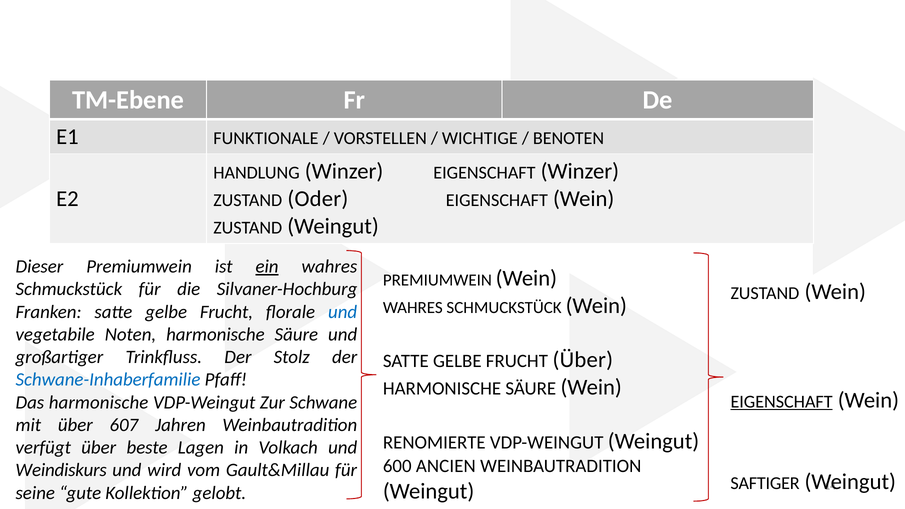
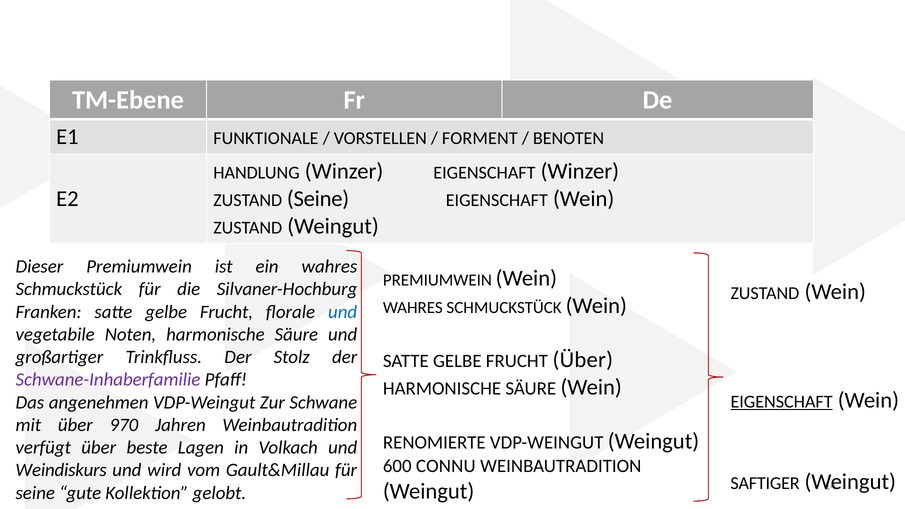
WICHTIGE: WICHTIGE -> FORMENT (480, 138)
ZUSTAND Oder: Oder -> Seine (318, 199)
ein underline: present -> none (267, 267)
Schwane-Inhaberfamilie colour: blue -> purple (108, 380)
Das harmonische: harmonische -> angenehmen (99, 402)
607: 607 -> 970 (124, 425)
ANCIEN: ANCIEN -> CONNU (446, 466)
